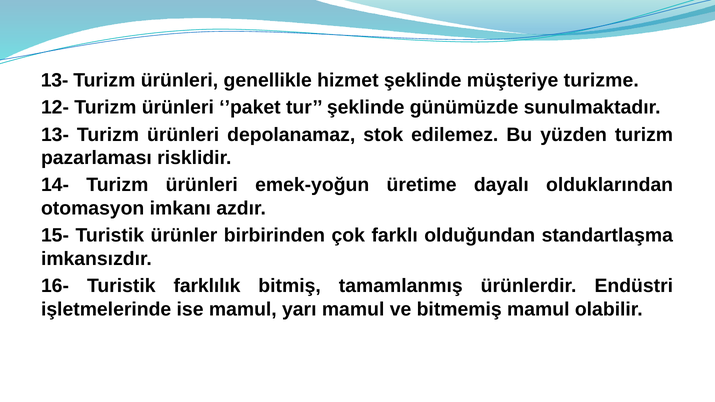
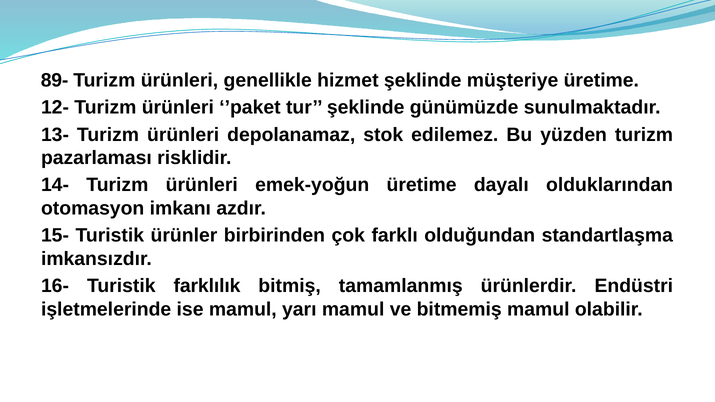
13-: 13- -> 89- (55, 80)
müşteriye turizme: turizme -> üretime (601, 80)
